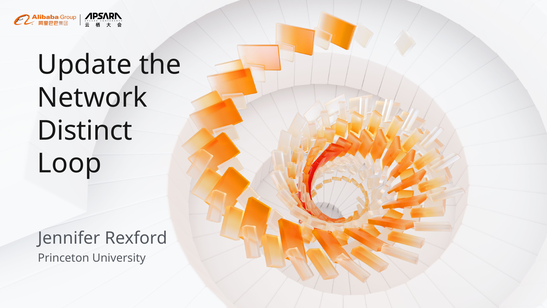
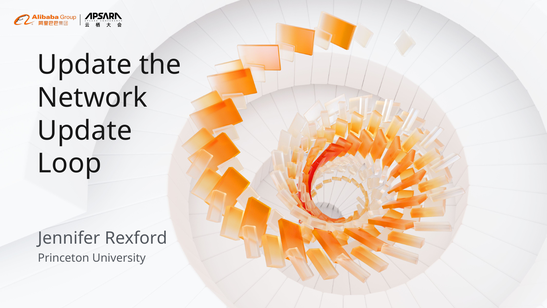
Distinct: Distinct -> Update (85, 131)
